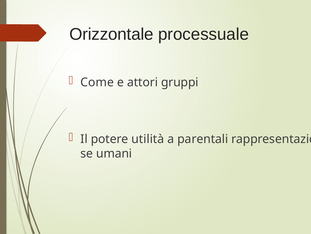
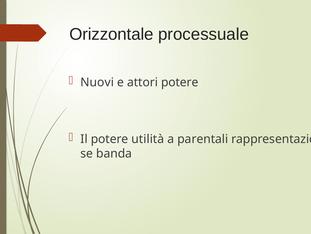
Come: Come -> Nuovi (97, 82)
attori gruppi: gruppi -> potere (180, 82)
umani: umani -> banda (114, 153)
